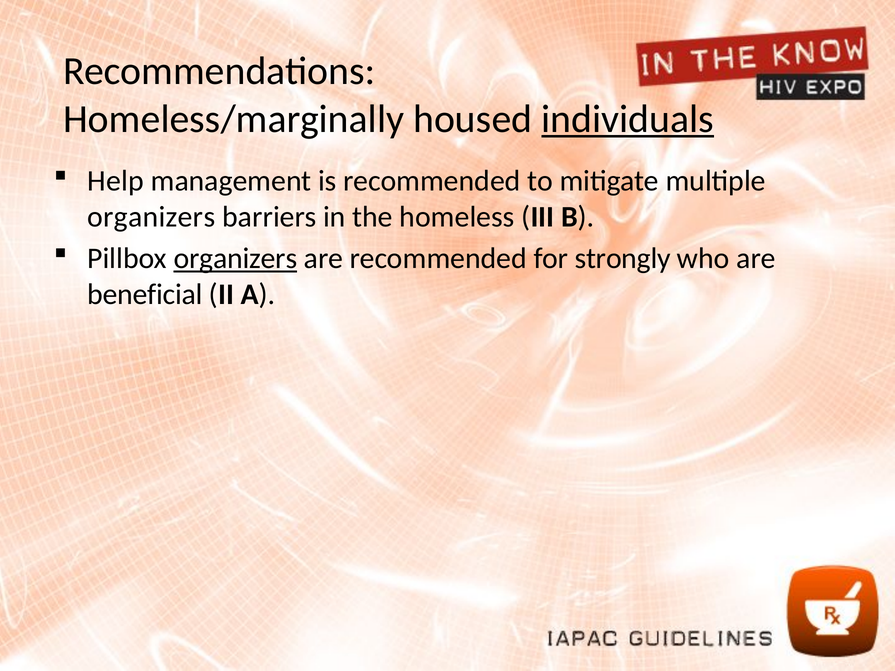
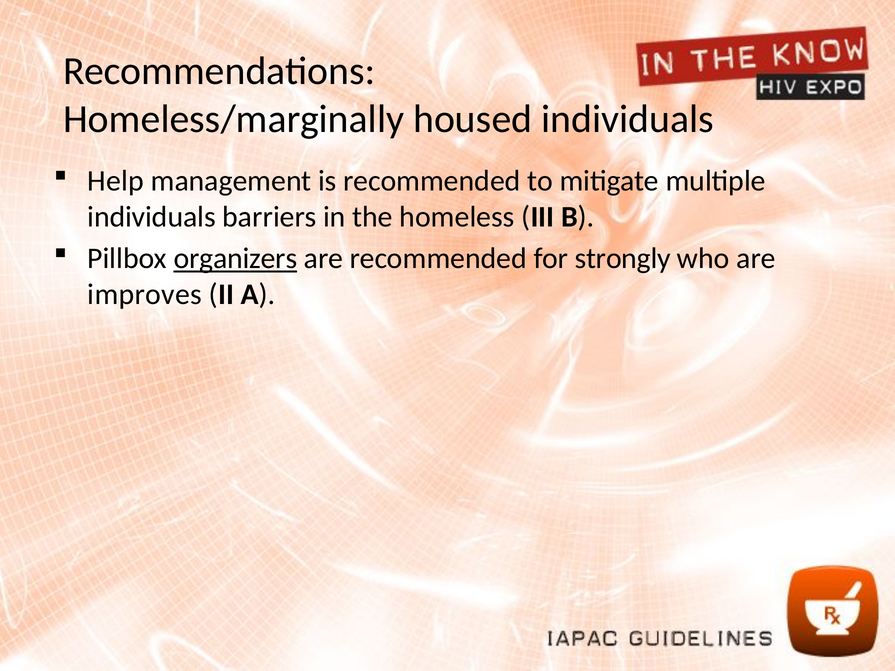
individuals underline: present -> none (628, 119)
organizers: organizers -> individuals (151, 217)
beneficial: beneficial -> improves (145, 294)
